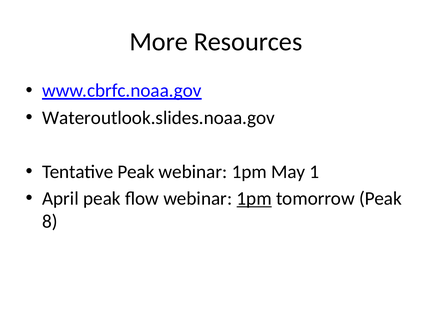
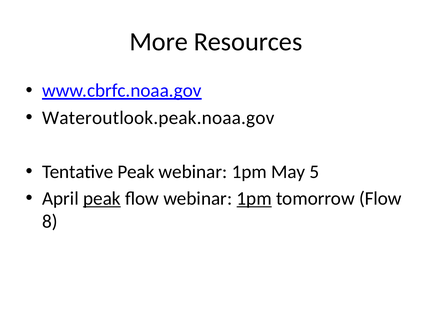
Wateroutlook.slides.noaa.gov: Wateroutlook.slides.noaa.gov -> Wateroutlook.peak.noaa.gov (158, 118)
1: 1 -> 5 (314, 172)
peak underline: none -> present (102, 199)
tomorrow Peak: Peak -> Flow (380, 199)
